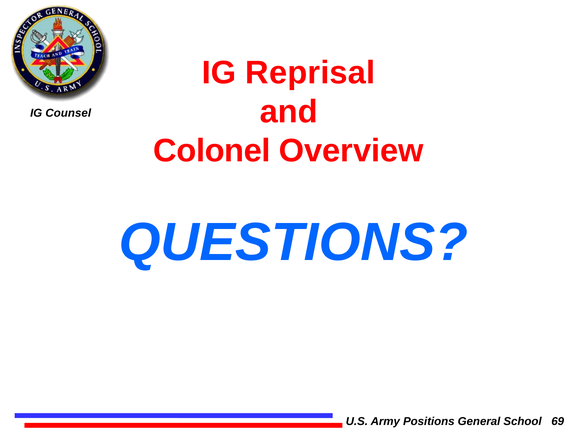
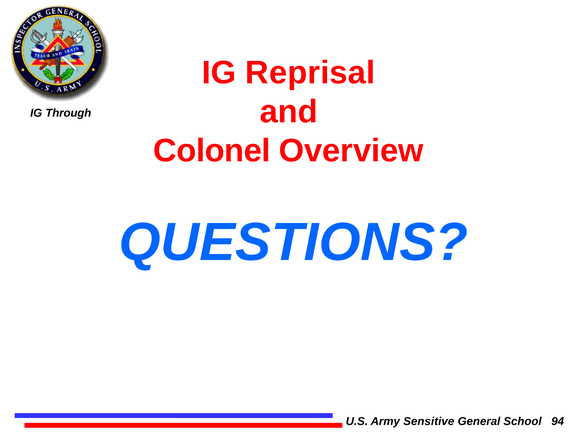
Counsel: Counsel -> Through (68, 113)
Positions: Positions -> Sensitive (429, 421)
69: 69 -> 94 (558, 421)
